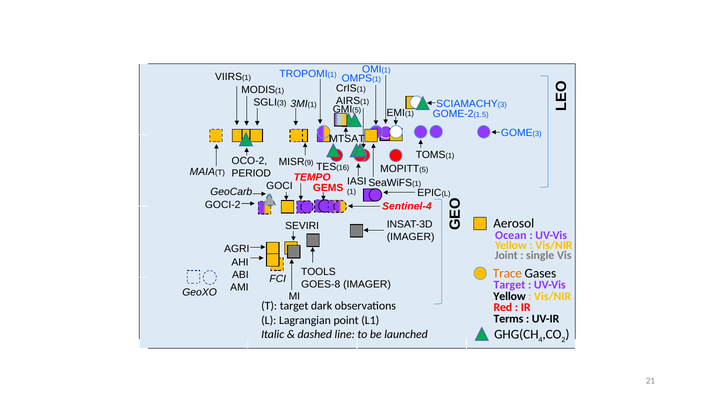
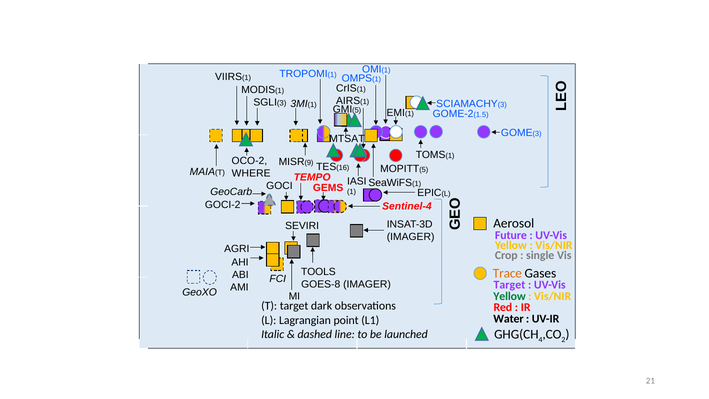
PERIOD: PERIOD -> WHERE (251, 173)
Ocean: Ocean -> Future (511, 235)
Joint: Joint -> Crop (506, 255)
Yellow colour: black -> green (510, 296)
Terms: Terms -> Water (508, 319)
